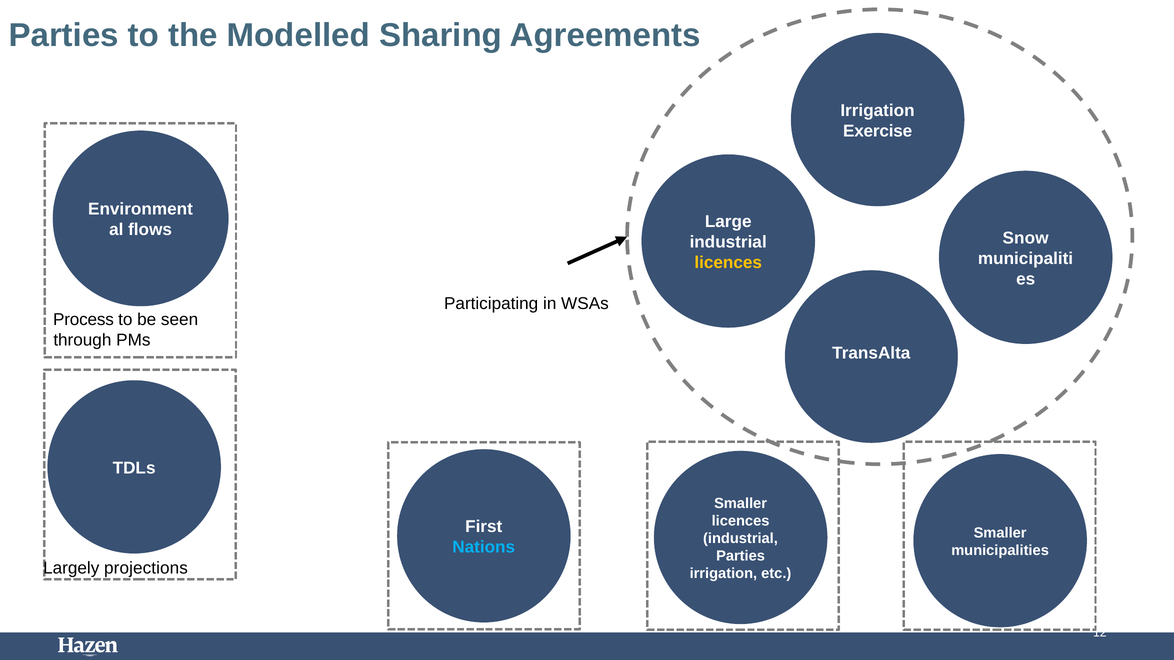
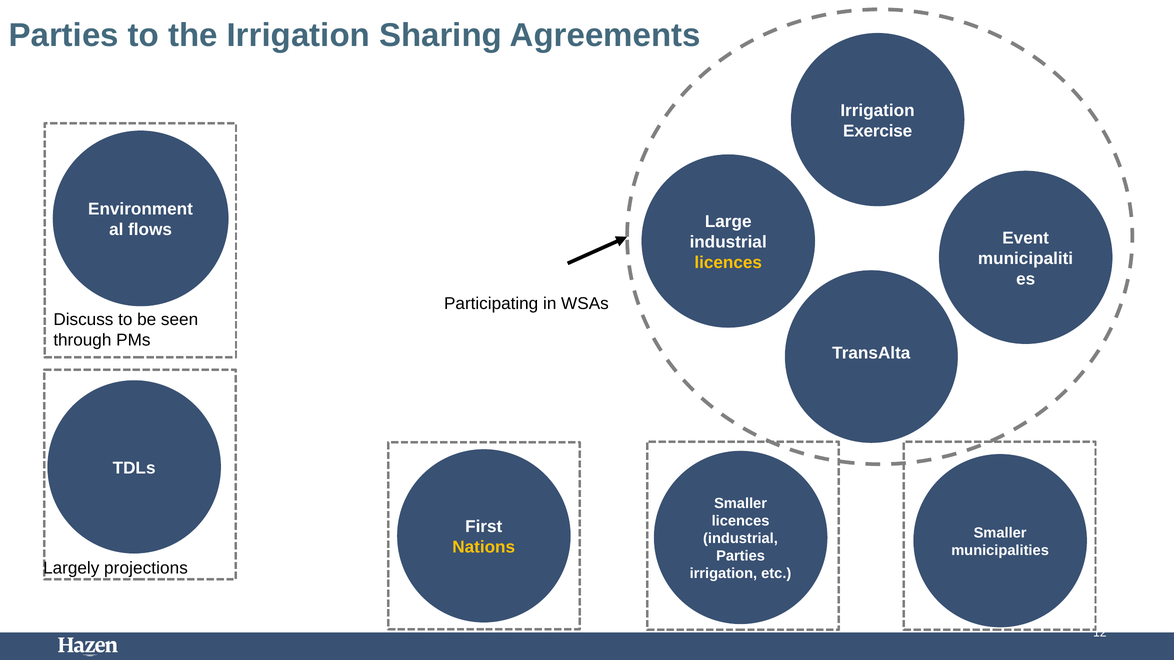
the Modelled: Modelled -> Irrigation (298, 36)
Snow: Snow -> Event (1026, 238)
Process: Process -> Discuss (83, 320)
Nations colour: light blue -> yellow (484, 548)
